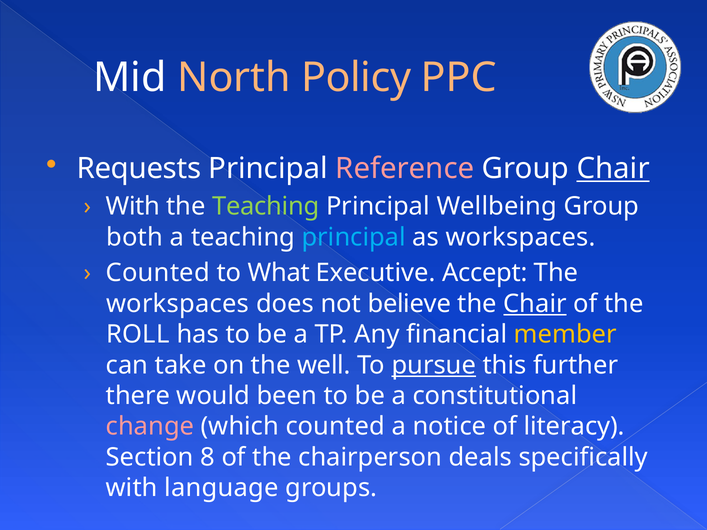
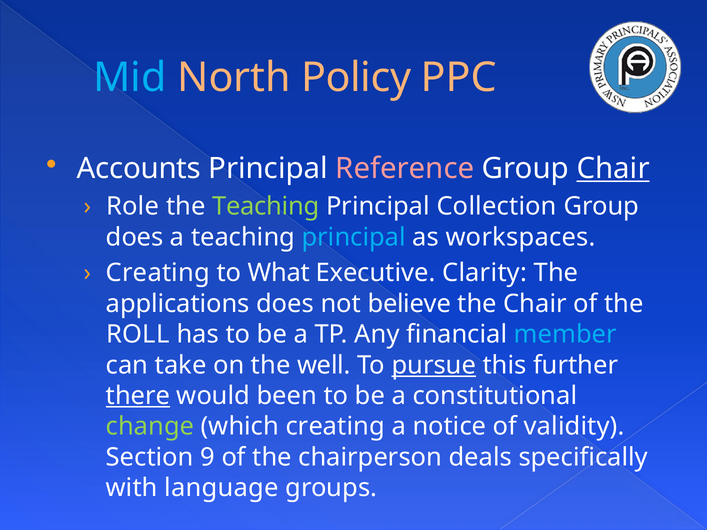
Mid colour: white -> light blue (130, 78)
Requests: Requests -> Accounts (139, 169)
With: With -> Role (133, 207)
Wellbeing: Wellbeing -> Collection (497, 207)
both: both -> does (135, 237)
Counted: Counted -> Creating (158, 273)
Accept: Accept -> Clarity (485, 273)
workspaces: workspaces -> applications (178, 304)
Chair underline: present -> none (535, 304)
member colour: yellow -> light blue (565, 335)
there underline: none -> present (138, 396)
change colour: pink -> light green (150, 427)
which counted: counted -> creating (335, 427)
literacy: literacy -> validity (574, 427)
8: 8 -> 9 (208, 457)
